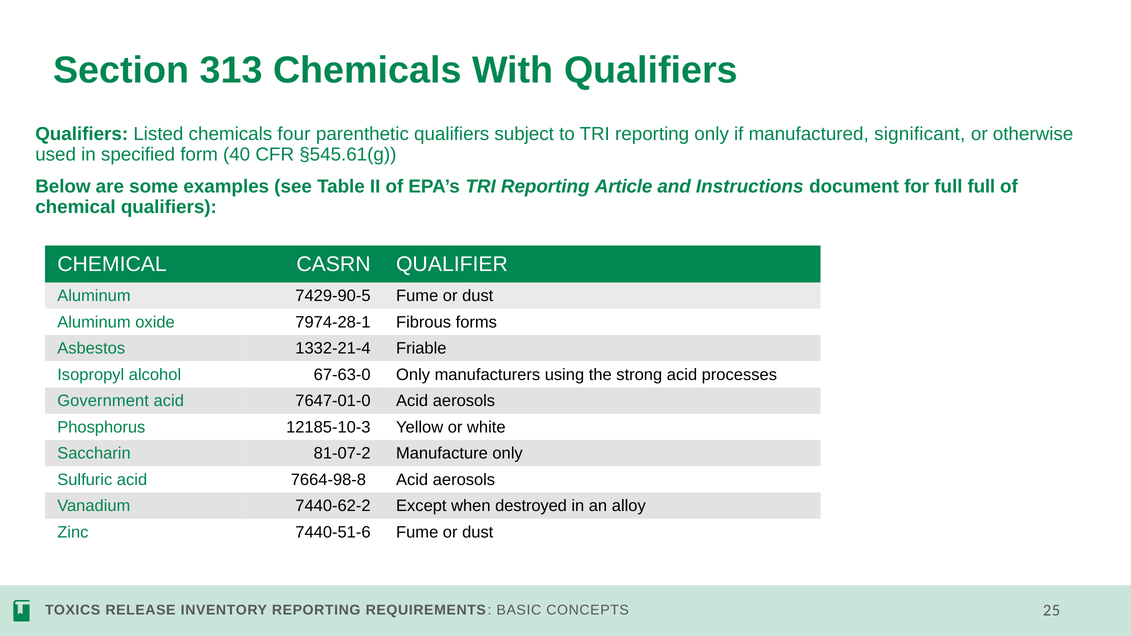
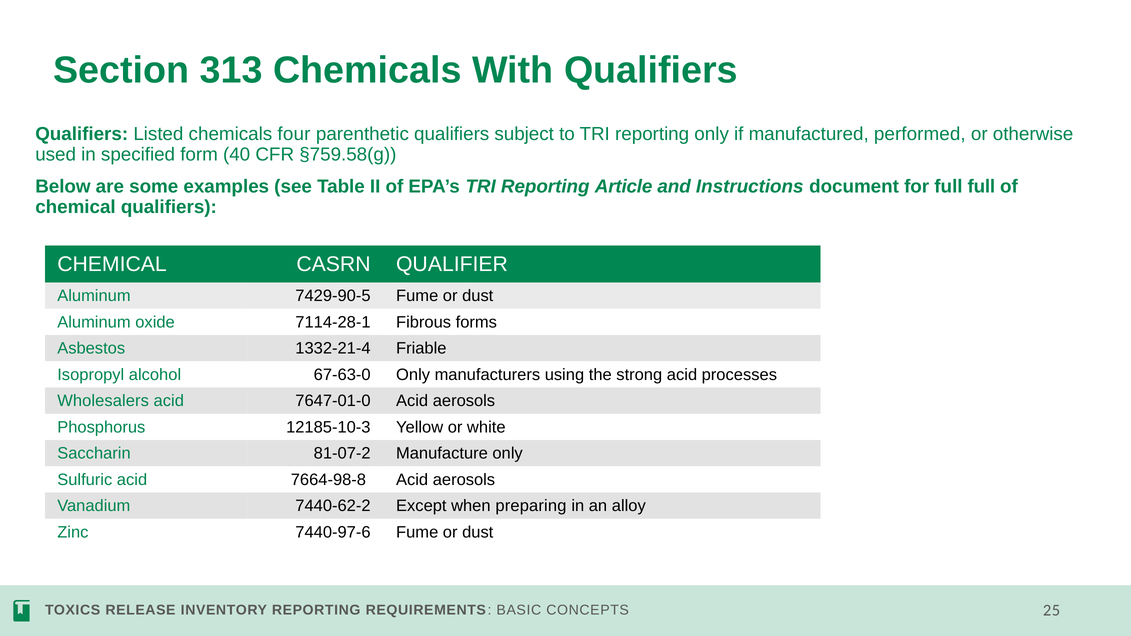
significant: significant -> performed (920, 134)
§545.61(g: §545.61(g -> §759.58(g (348, 154)
7974-28-1: 7974-28-1 -> 7114-28-1 (333, 322)
Government: Government -> Wholesalers (103, 401)
destroyed: destroyed -> preparing (531, 506)
7440-51-6: 7440-51-6 -> 7440-97-6 (333, 532)
